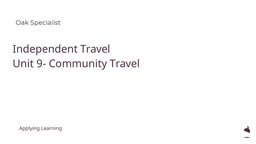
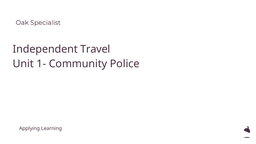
9-: 9- -> 1- (41, 64)
Community Travel: Travel -> Police (125, 64)
